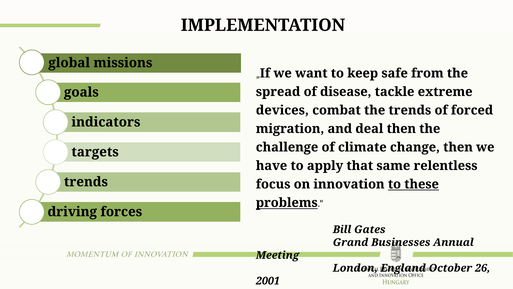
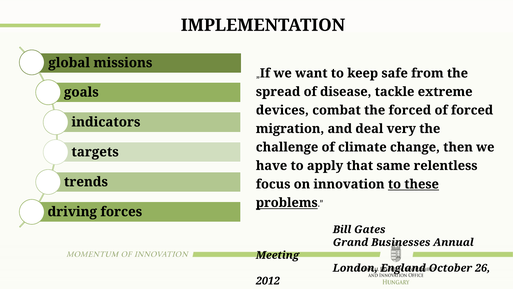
the trends: trends -> forced (410, 110)
deal then: then -> very (401, 129)
2001: 2001 -> 2012 (268, 281)
